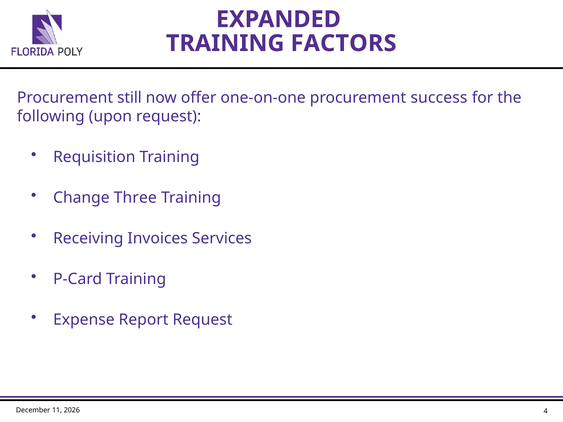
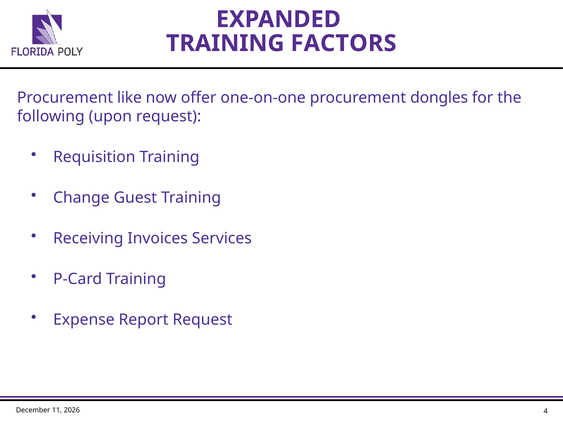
still: still -> like (129, 98)
success: success -> dongles (439, 98)
Three: Three -> Guest (135, 198)
